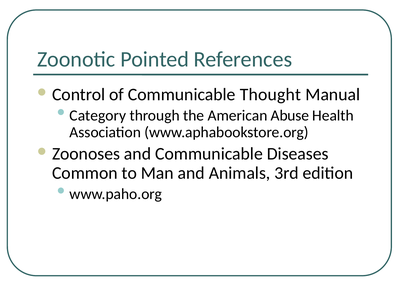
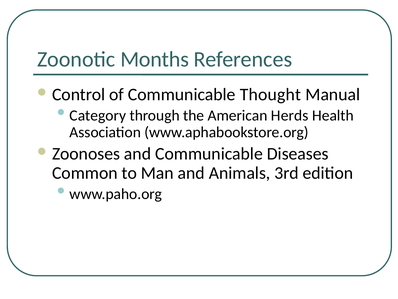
Pointed: Pointed -> Months (155, 59)
Abuse: Abuse -> Herds (290, 115)
